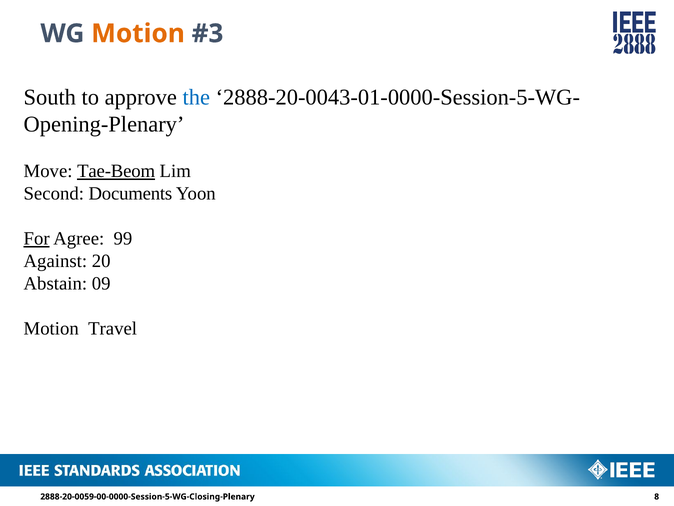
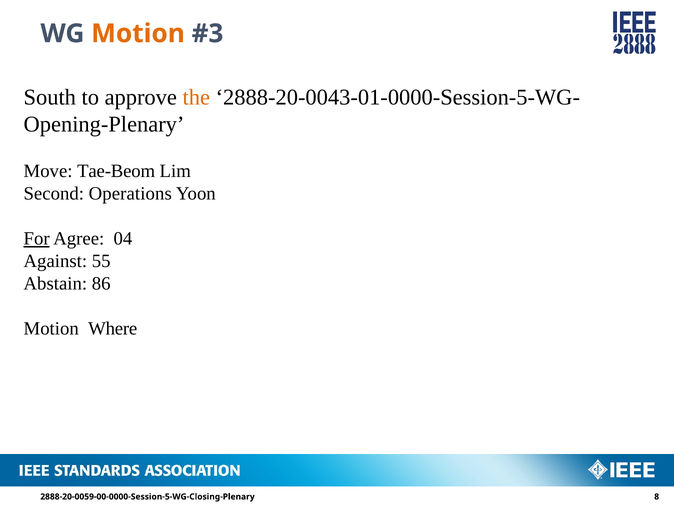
the colour: blue -> orange (196, 97)
Tae-Beom underline: present -> none (116, 171)
Documents: Documents -> Operations (130, 193)
99: 99 -> 04 (123, 238)
20: 20 -> 55 (101, 261)
09: 09 -> 86 (101, 283)
Travel: Travel -> Where (113, 328)
